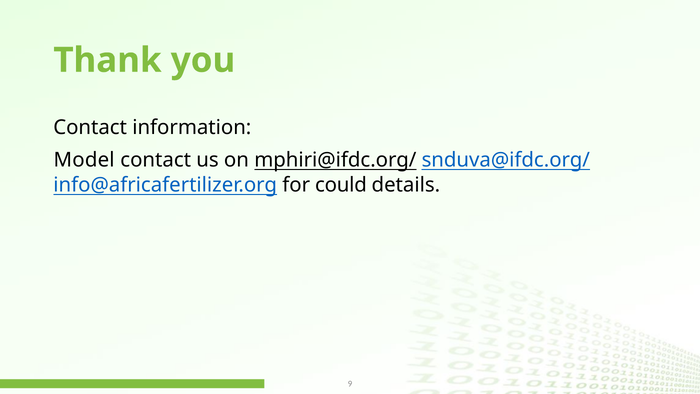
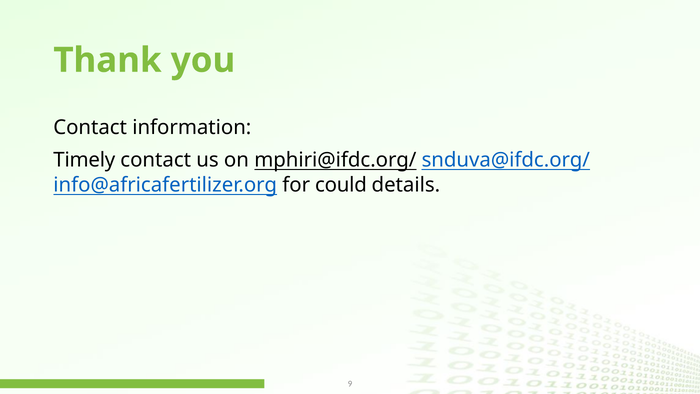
Model: Model -> Timely (84, 160)
